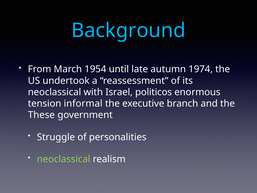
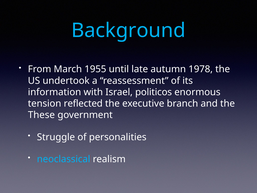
1954: 1954 -> 1955 (95, 69)
1974: 1974 -> 1978 (201, 69)
neoclassical: neoclassical -> information (54, 92)
informal: informal -> reflected (83, 103)
neoclassical colour: light green -> light blue (64, 159)
